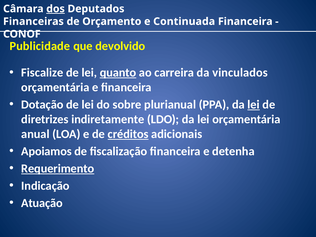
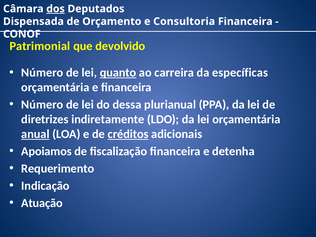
Financeiras: Financeiras -> Dispensada (33, 21)
Continuada: Continuada -> Consultoria (184, 21)
Publicidade: Publicidade -> Patrimonial (40, 46)
Fiscalize: Fiscalize -> Número (42, 73)
vinculados: vinculados -> específicas (240, 73)
Dotação: Dotação -> Número (42, 105)
sobre: sobre -> dessa (127, 105)
lei underline: present -> none (254, 105)
anual underline: none -> present (35, 134)
Requerimento underline: present -> none (58, 169)
